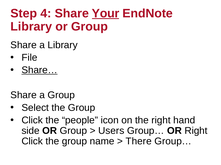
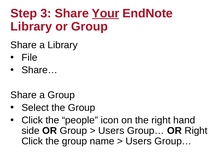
4: 4 -> 3 (46, 13)
Share… underline: present -> none (40, 70)
There: There -> Users (139, 142)
